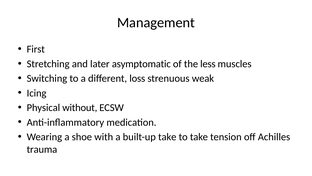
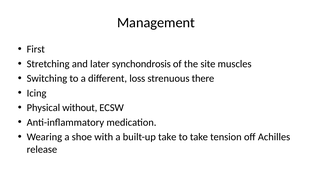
asymptomatic: asymptomatic -> synchondrosis (141, 64)
less: less -> site (208, 64)
weak: weak -> there (203, 78)
trauma: trauma -> release (42, 149)
